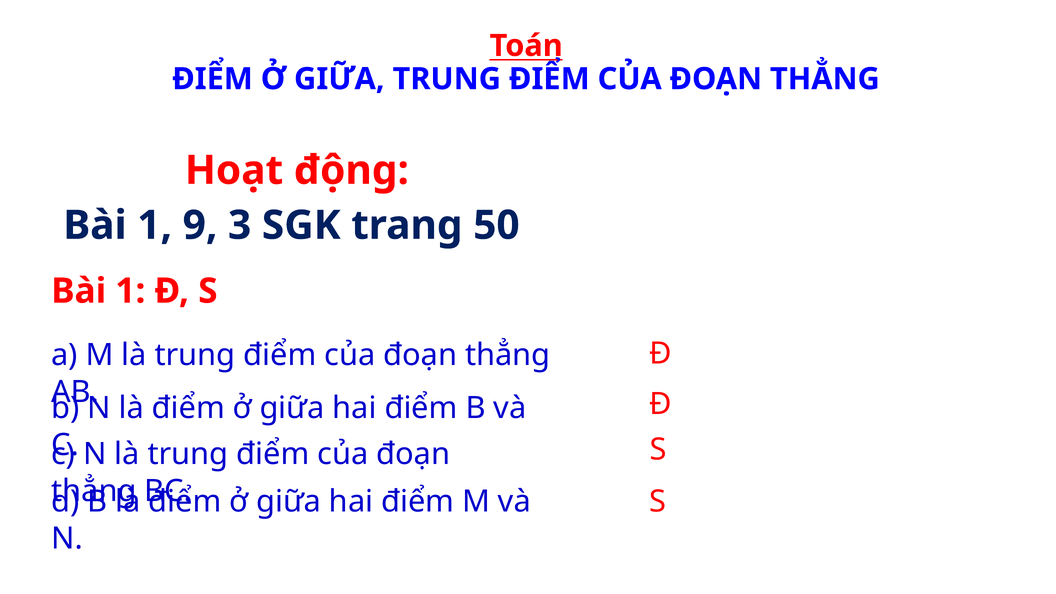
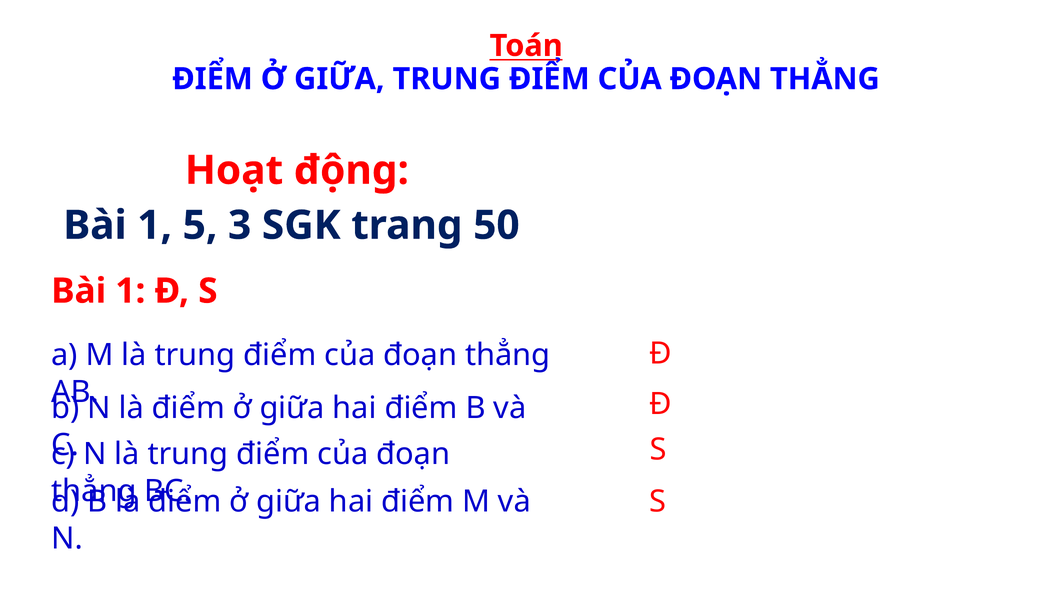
9: 9 -> 5 (200, 225)
